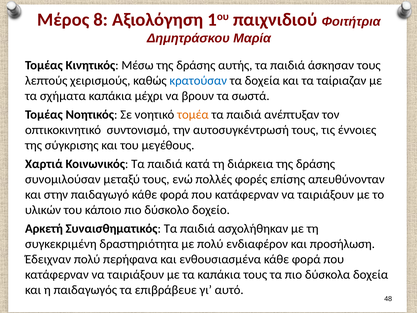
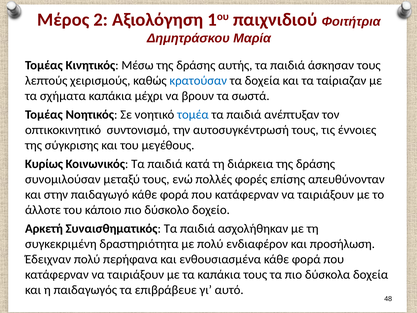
8: 8 -> 2 (101, 20)
τομέα colour: orange -> blue (193, 115)
Χαρτιά: Χαρτιά -> Κυρίως (44, 164)
υλικών: υλικών -> άλλοτε (43, 210)
